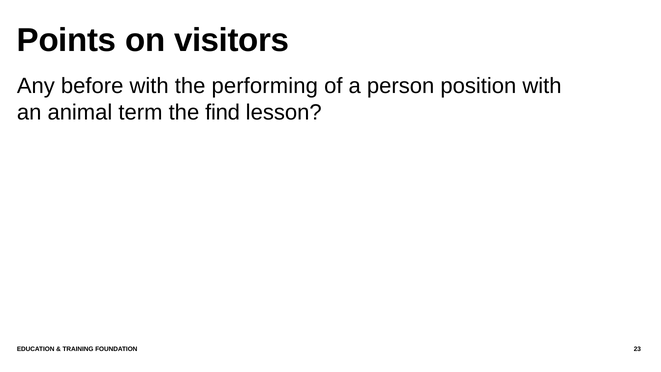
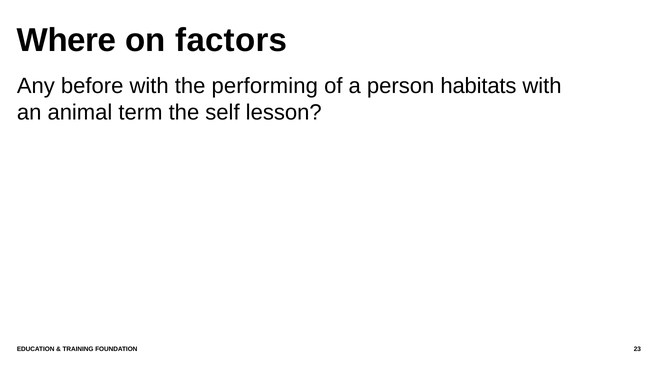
Points: Points -> Where (67, 40)
visitors: visitors -> factors (231, 40)
position: position -> habitats (478, 86)
find: find -> self (222, 113)
